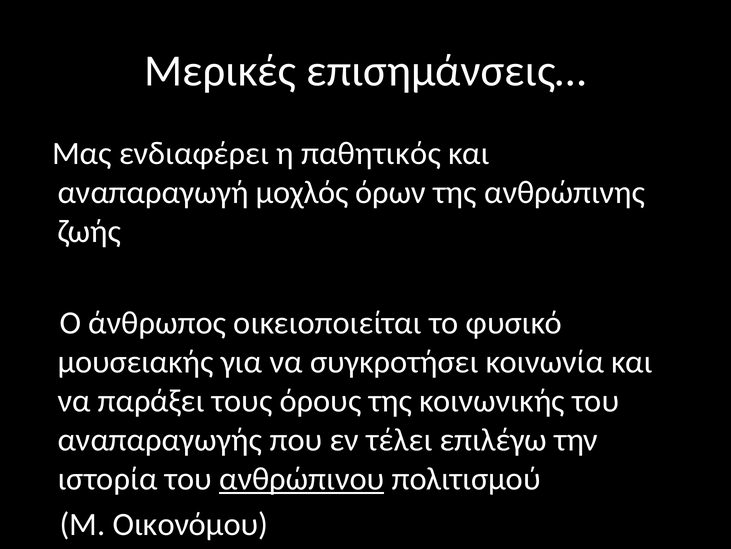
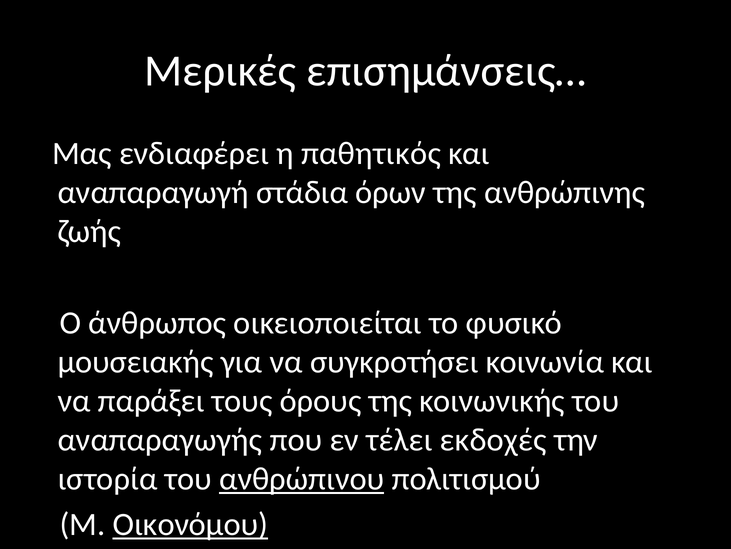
μοχλός: μοχλός -> στάδια (302, 192)
επιλέγω: επιλέγω -> εκδοχές (493, 439)
Οικονόμου underline: none -> present (190, 524)
